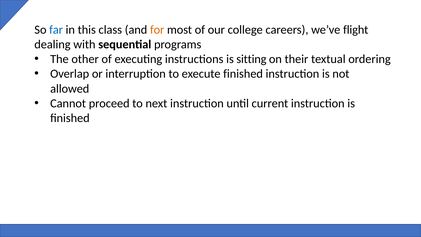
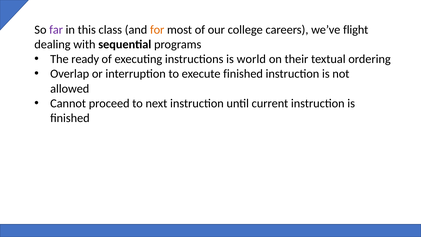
far colour: blue -> purple (56, 30)
other: other -> ready (85, 59)
sitting: sitting -> world (251, 59)
